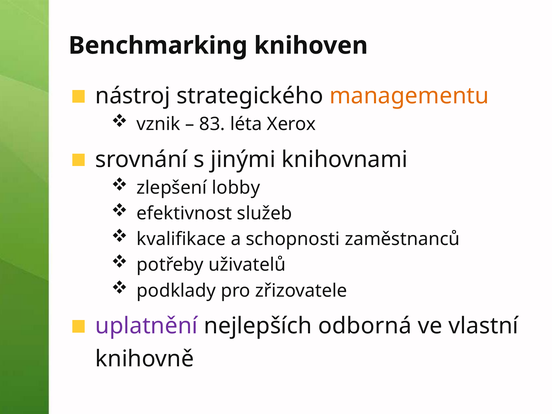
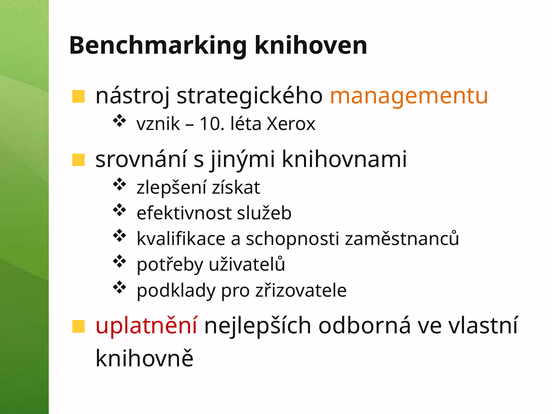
83: 83 -> 10 (212, 124)
lobby: lobby -> získat (236, 188)
uplatnění colour: purple -> red (147, 326)
